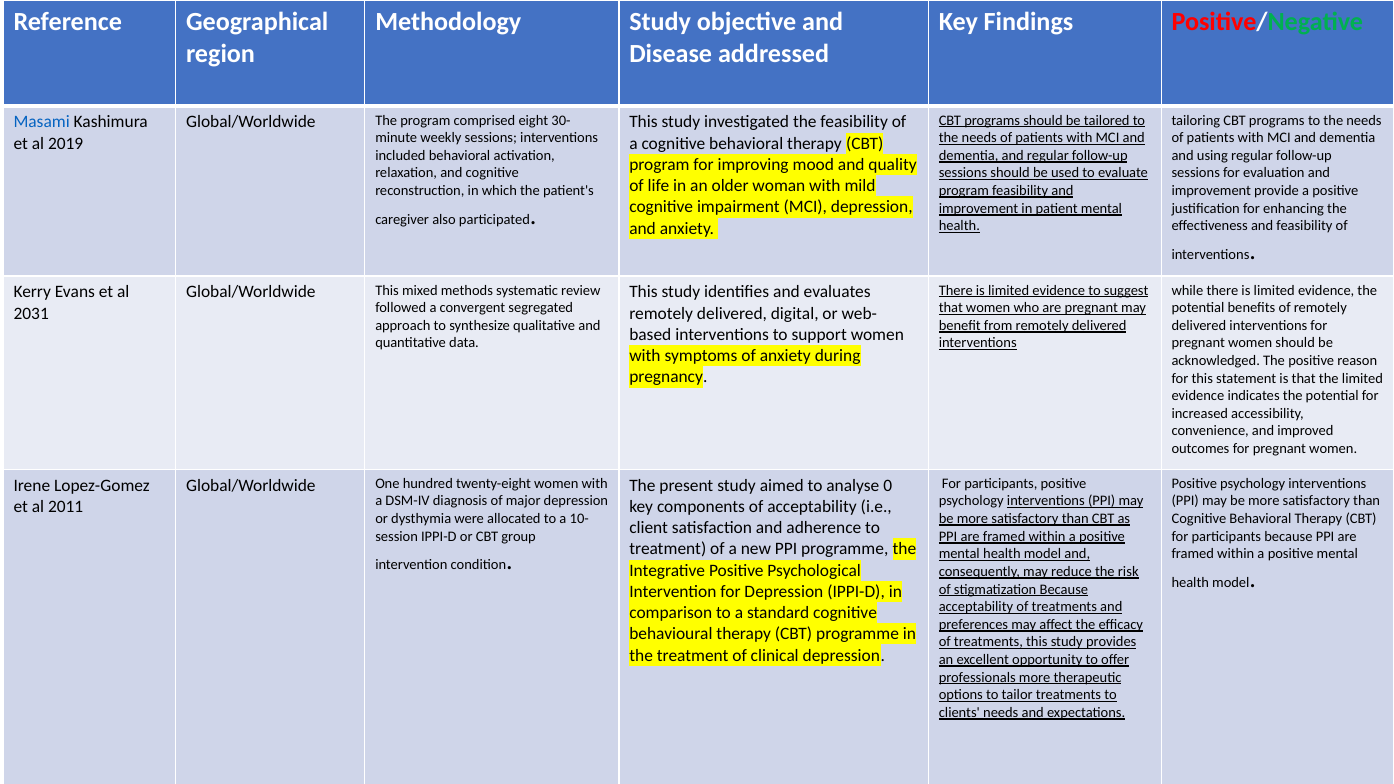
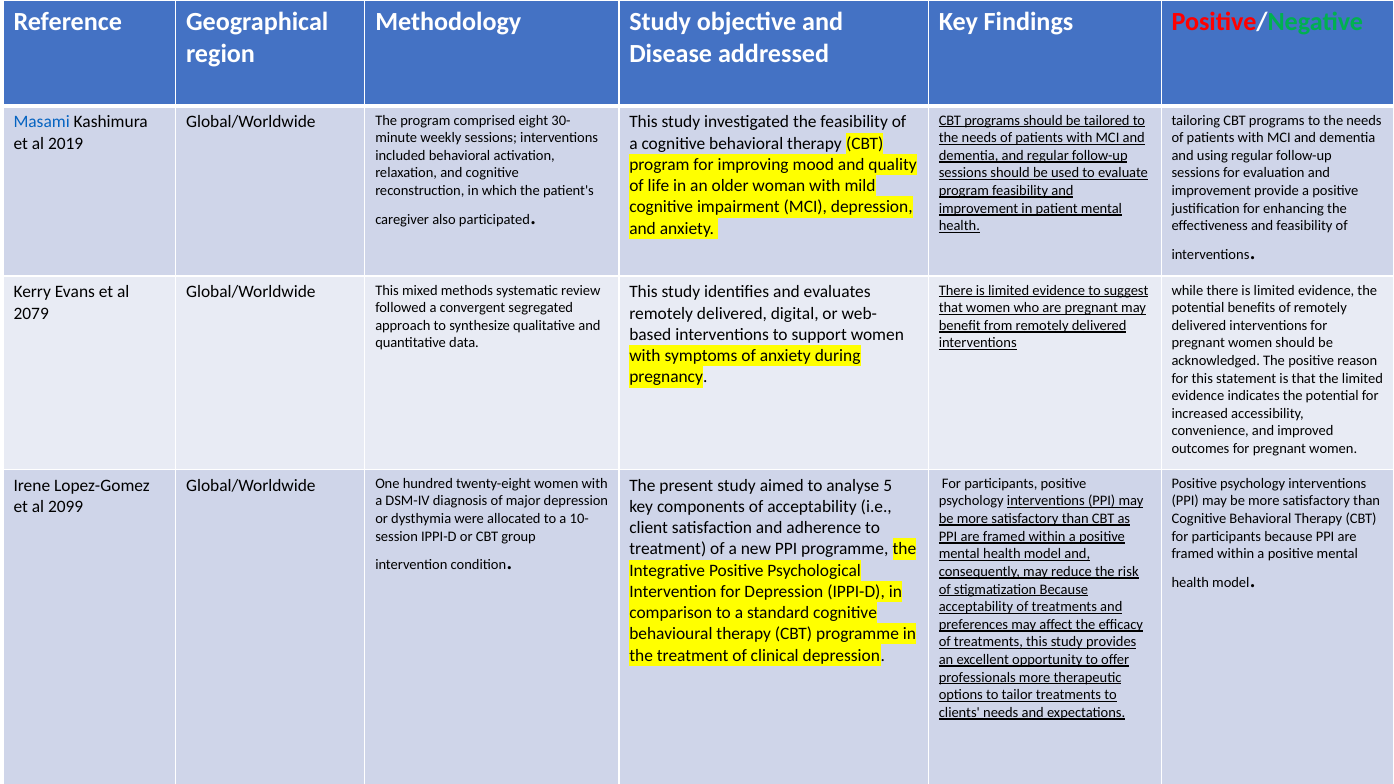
2031: 2031 -> 2079 (31, 313)
0: 0 -> 5 (888, 485)
2011: 2011 -> 2099 (66, 507)
